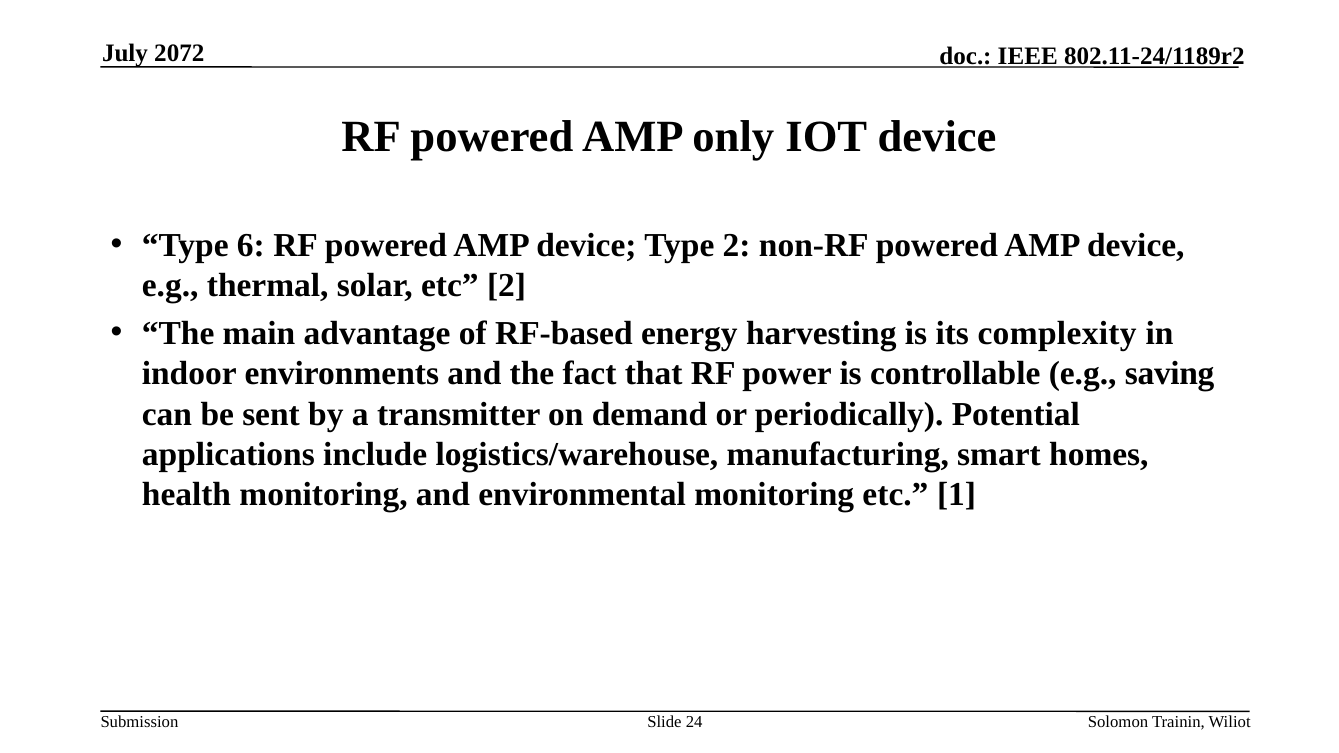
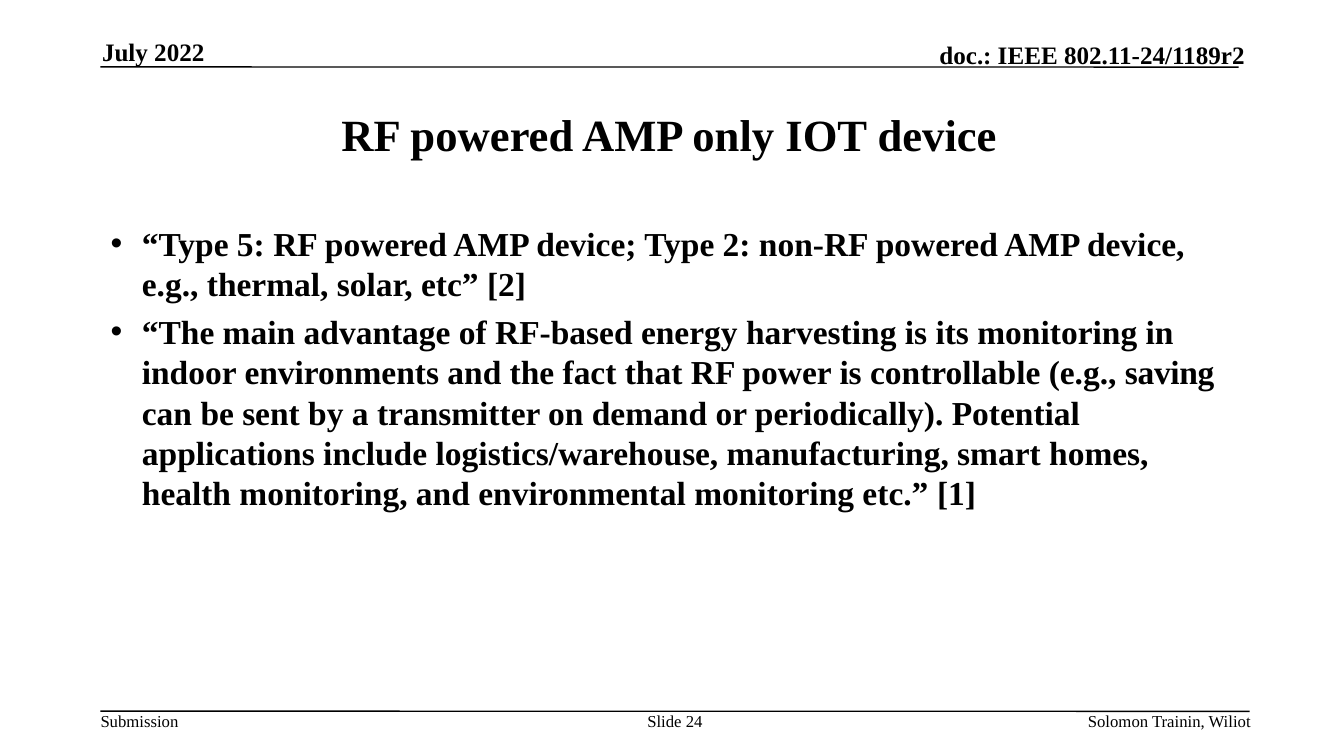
2072: 2072 -> 2022 (179, 53)
6: 6 -> 5 (251, 245)
its complexity: complexity -> monitoring (1057, 334)
